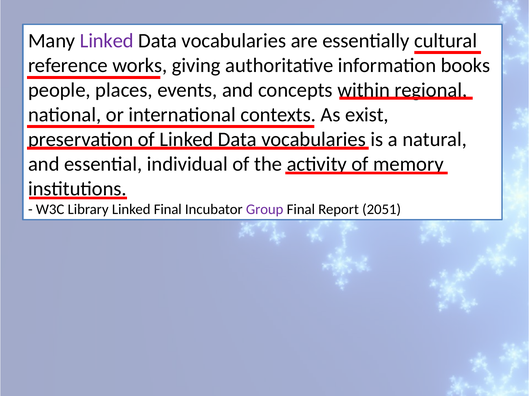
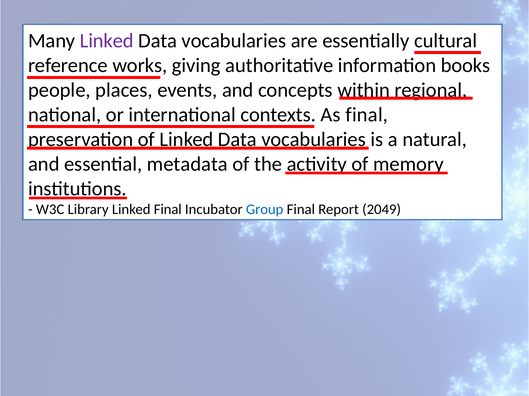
As exist: exist -> final (367, 115)
individual: individual -> metadata (187, 164)
Group colour: purple -> blue (265, 210)
2051: 2051 -> 2049 (382, 210)
